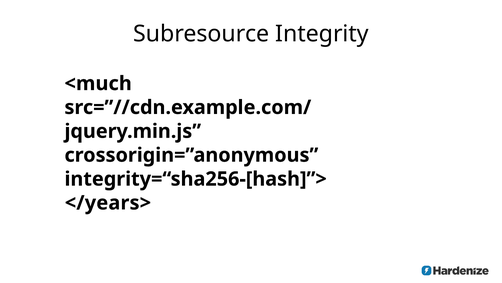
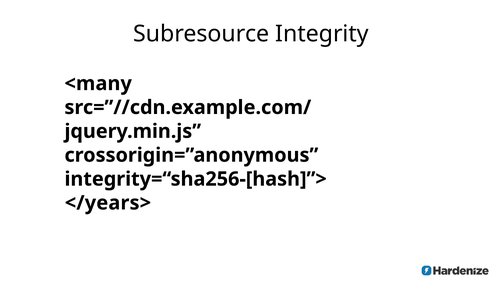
<much: <much -> <many (98, 83)
